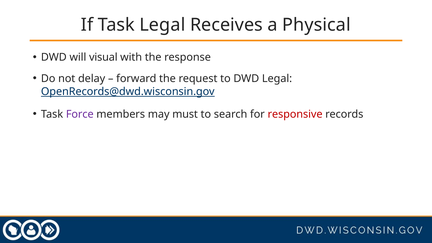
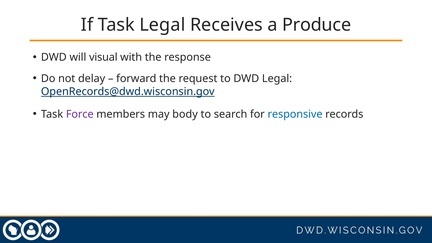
Physical: Physical -> Produce (317, 25)
must: must -> body (185, 114)
responsive colour: red -> blue (295, 114)
